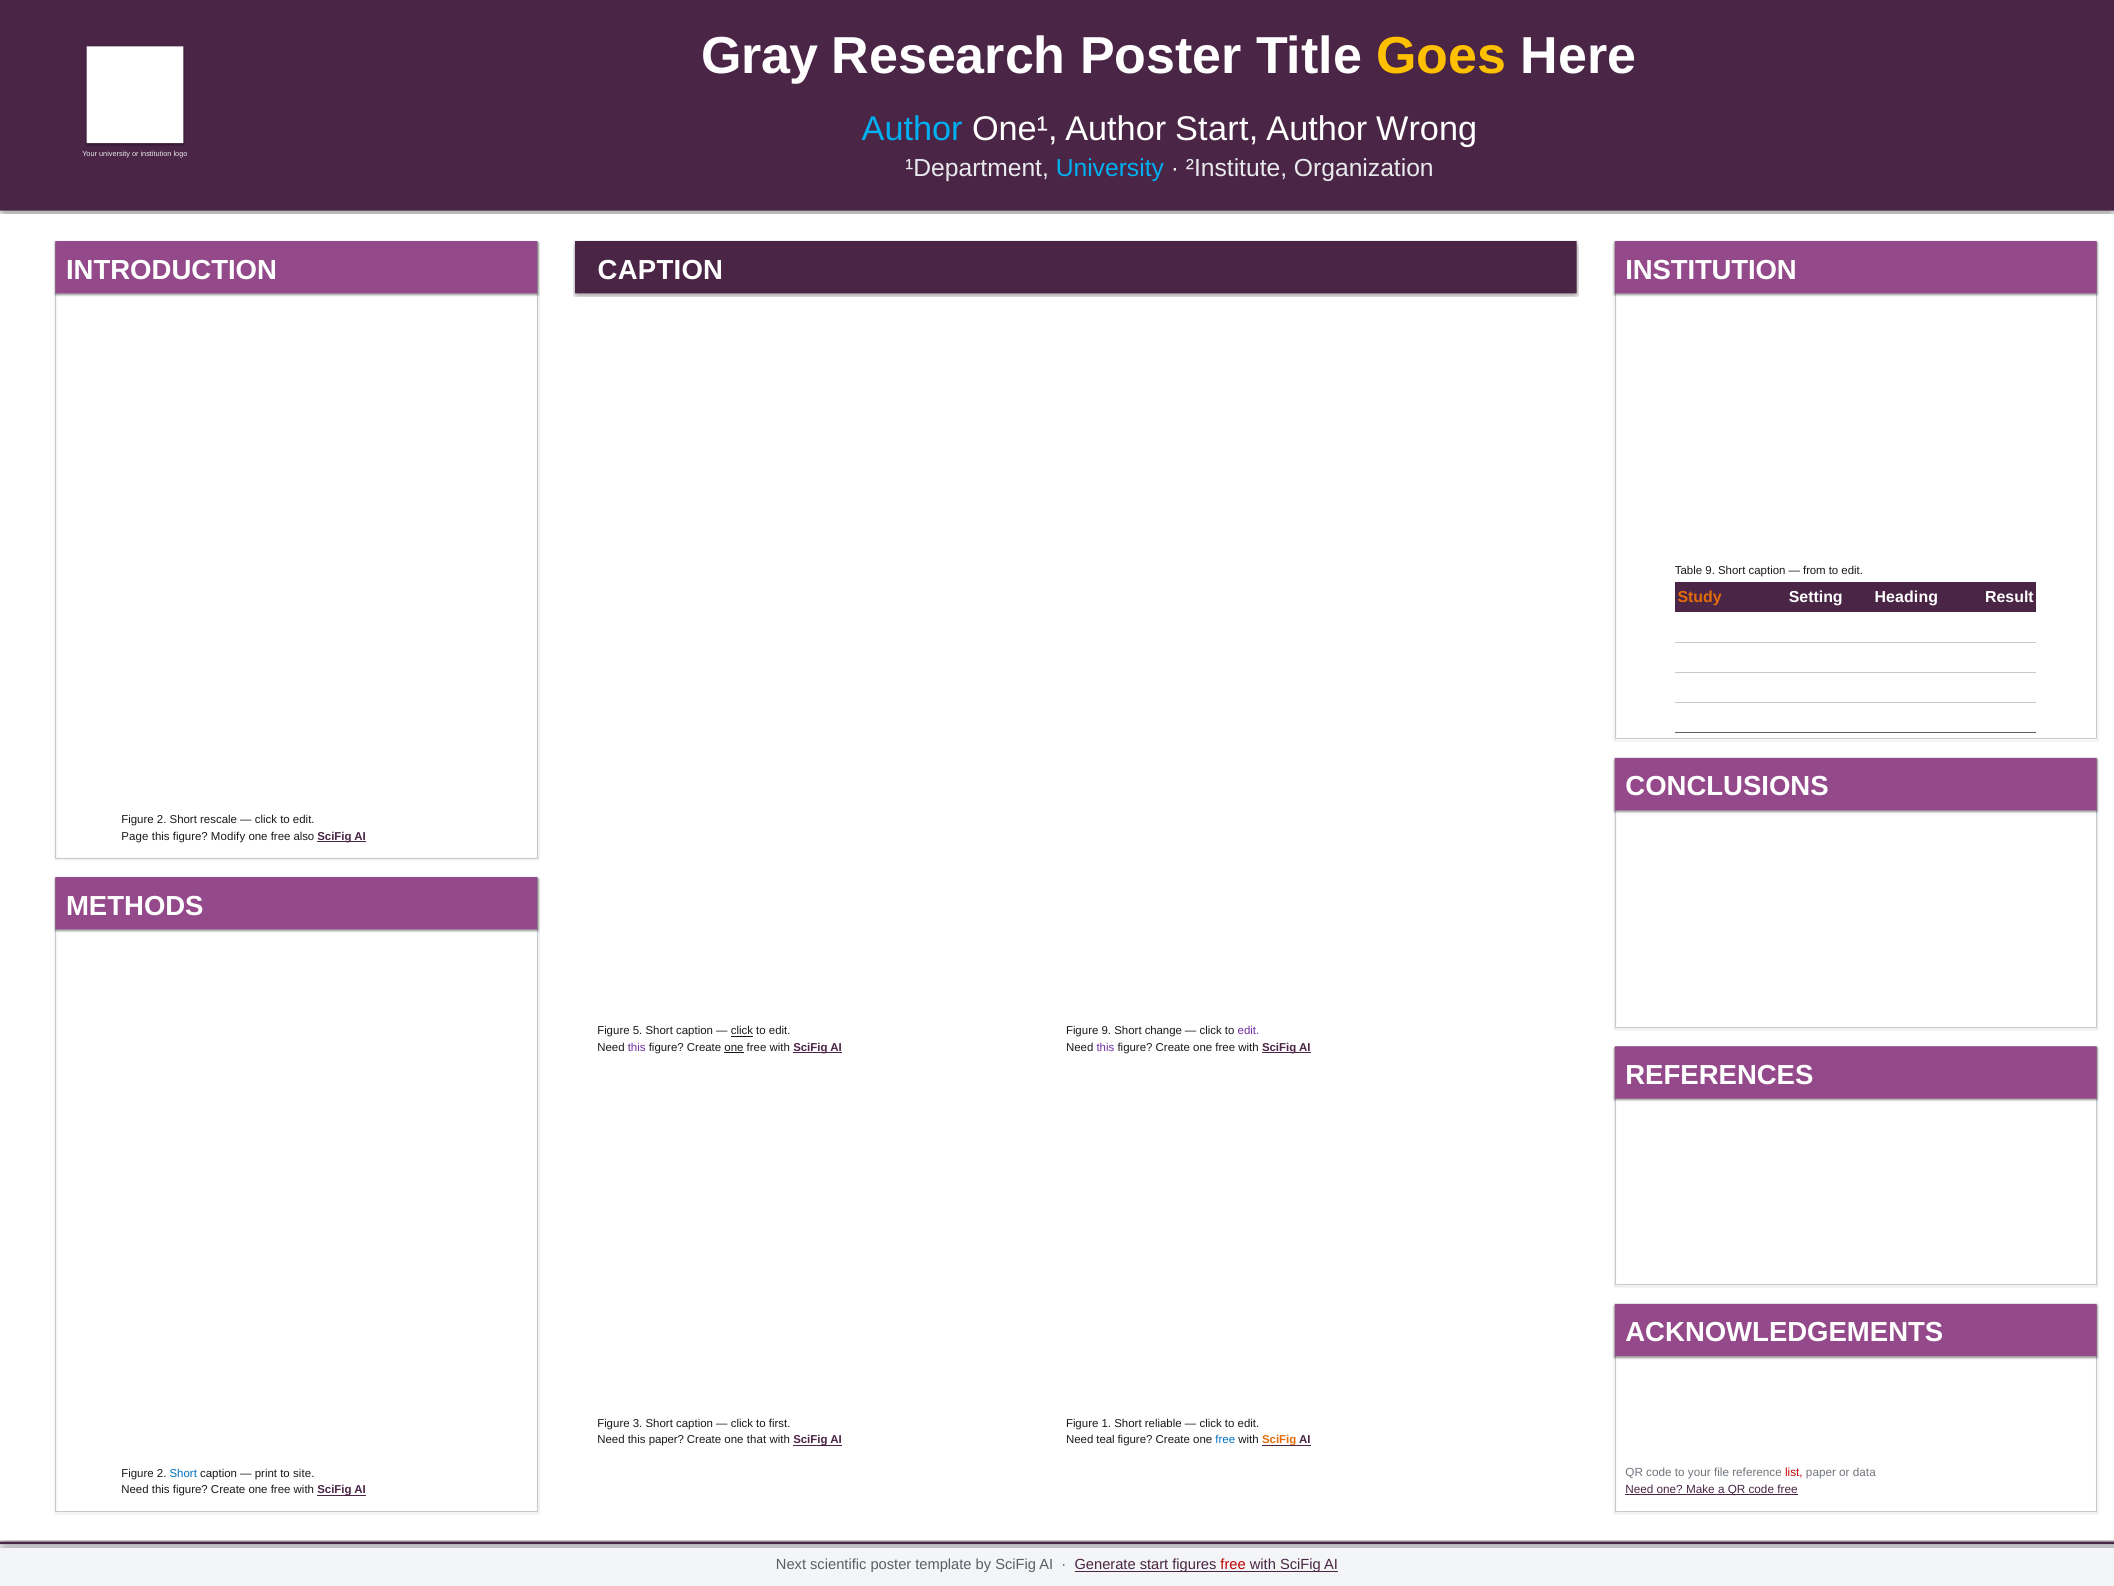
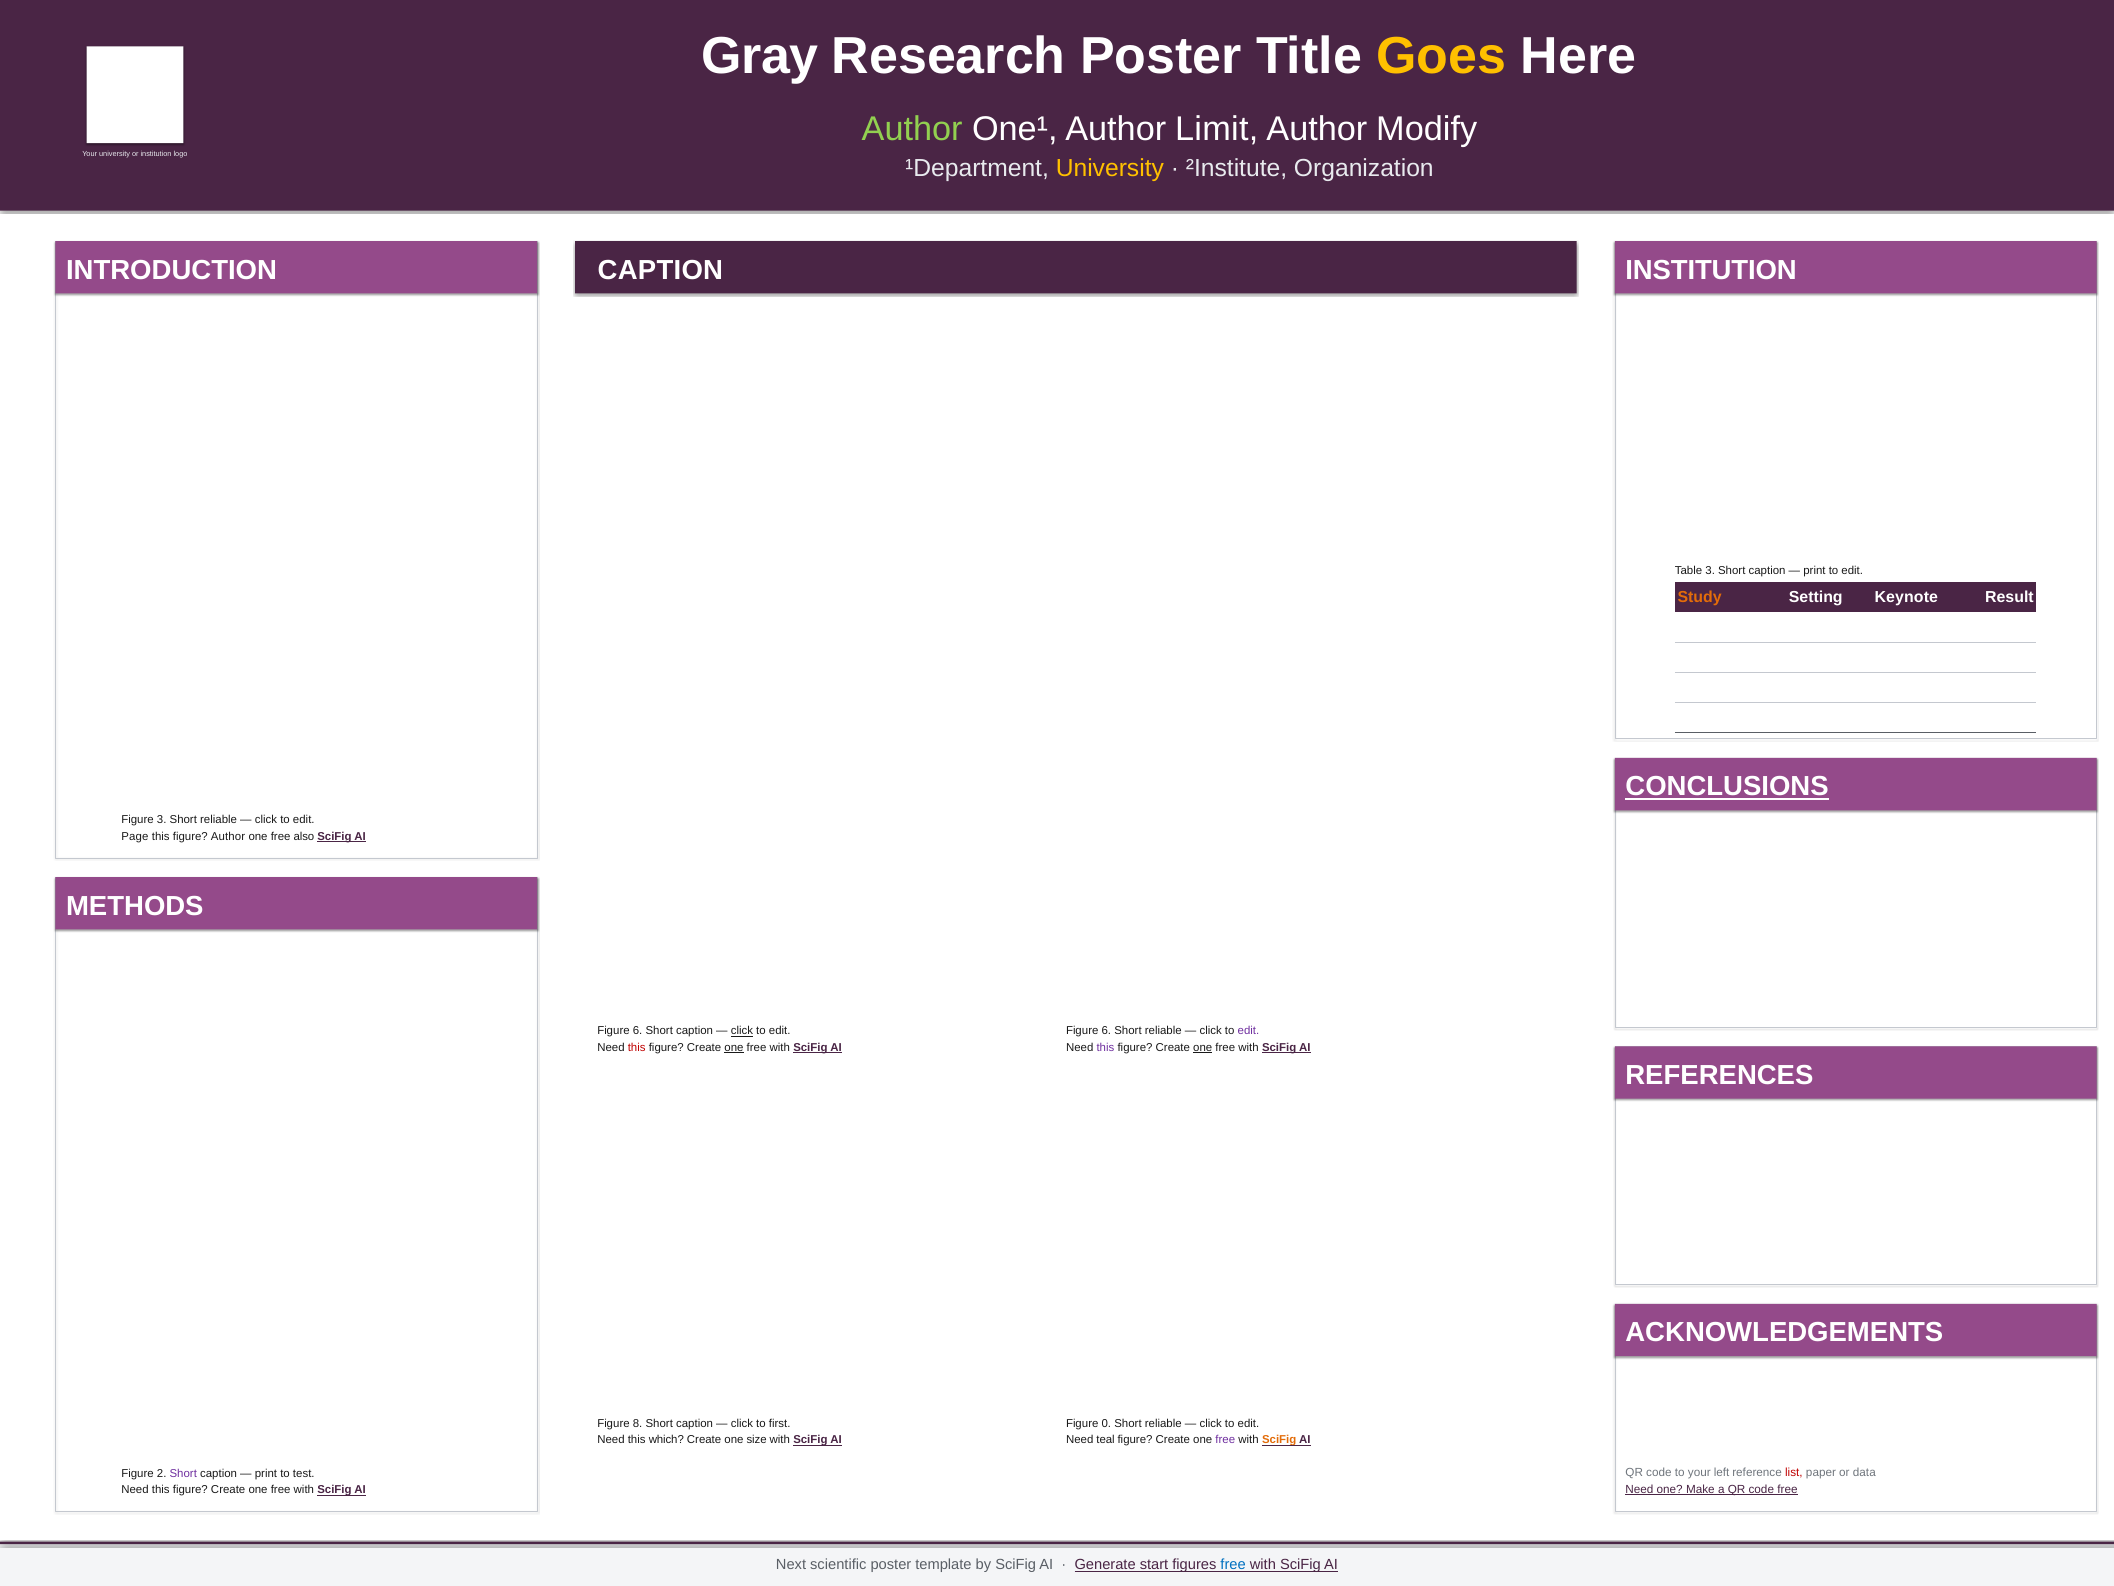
Author colour: light blue -> light green (912, 129)
Author Start: Start -> Limit (1217, 129)
Wrong: Wrong -> Modify (1427, 129)
University colour: light blue -> yellow (1110, 169)
Table 9: 9 -> 3 (1710, 571)
from: from -> print (1814, 571)
Heading: Heading -> Keynote (1906, 597)
CONCLUSIONS underline: none -> present (1727, 787)
2: 2 -> 3 (162, 820)
rescale: rescale -> reliable (219, 820)
figure Modify: Modify -> Author (228, 836)
5: 5 -> 6 (638, 1031)
9: 9 -> 6 (1106, 1031)
change: change -> reliable (1163, 1031)
this colour: purple -> red (637, 1047)
one underline: none -> present (1203, 1047)
3: 3 -> 8 (638, 1423)
1: 1 -> 0 (1106, 1423)
this paper: paper -> which (666, 1440)
that: that -> size (757, 1440)
free colour: blue -> purple (1225, 1440)
file: file -> left (1722, 1473)
Short colour: blue -> purple (183, 1473)
site: site -> test (304, 1473)
free colour: red -> blue (1233, 1564)
